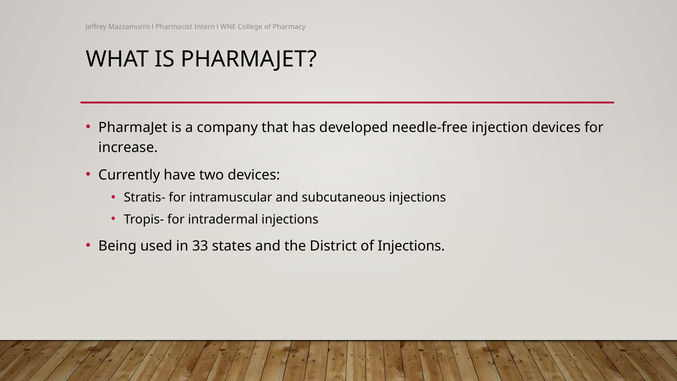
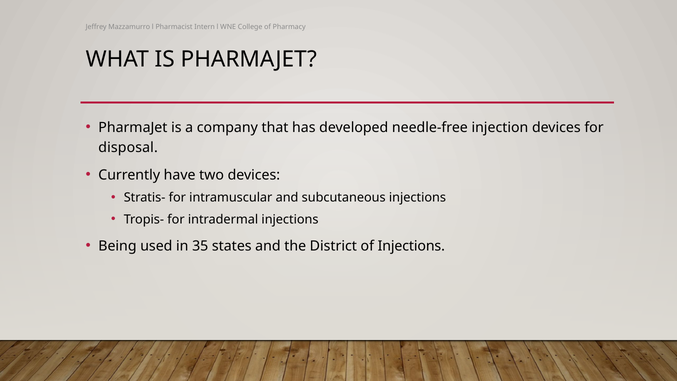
increase: increase -> disposal (128, 148)
33: 33 -> 35 (200, 246)
